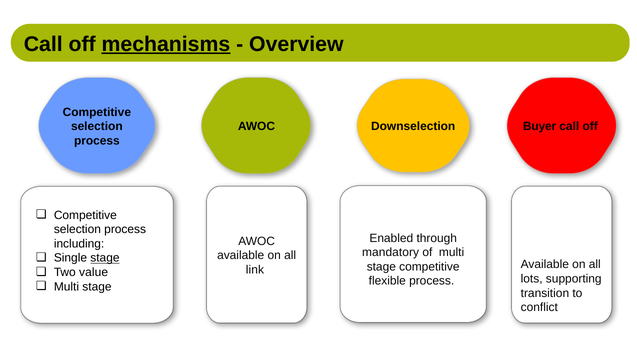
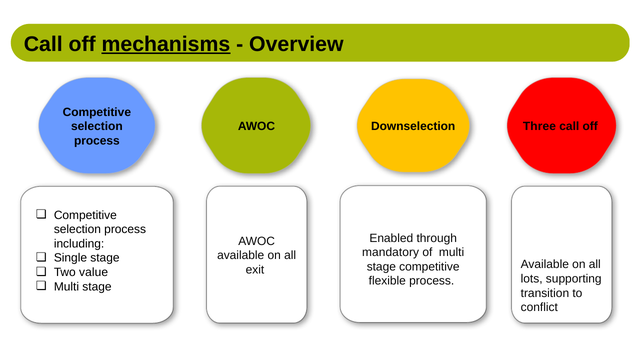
Buyer: Buyer -> Three (539, 127)
stage underline: present -> none (105, 258)
link: link -> exit (255, 270)
